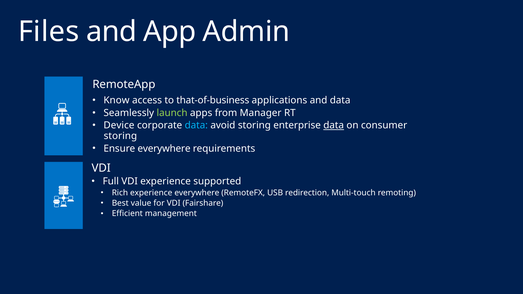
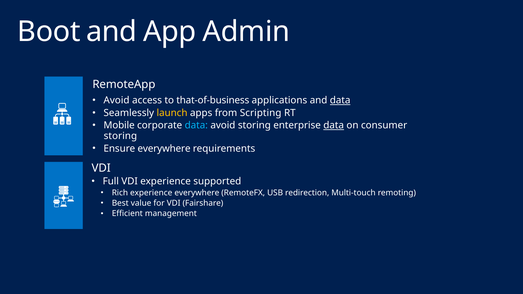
Files: Files -> Boot (49, 32)
Know: Know -> Avoid (116, 100)
data underline: none -> present (340, 100)
launch colour: light green -> yellow (172, 113)
Manager: Manager -> Scripting (261, 113)
Device: Device -> Mobile (119, 125)
